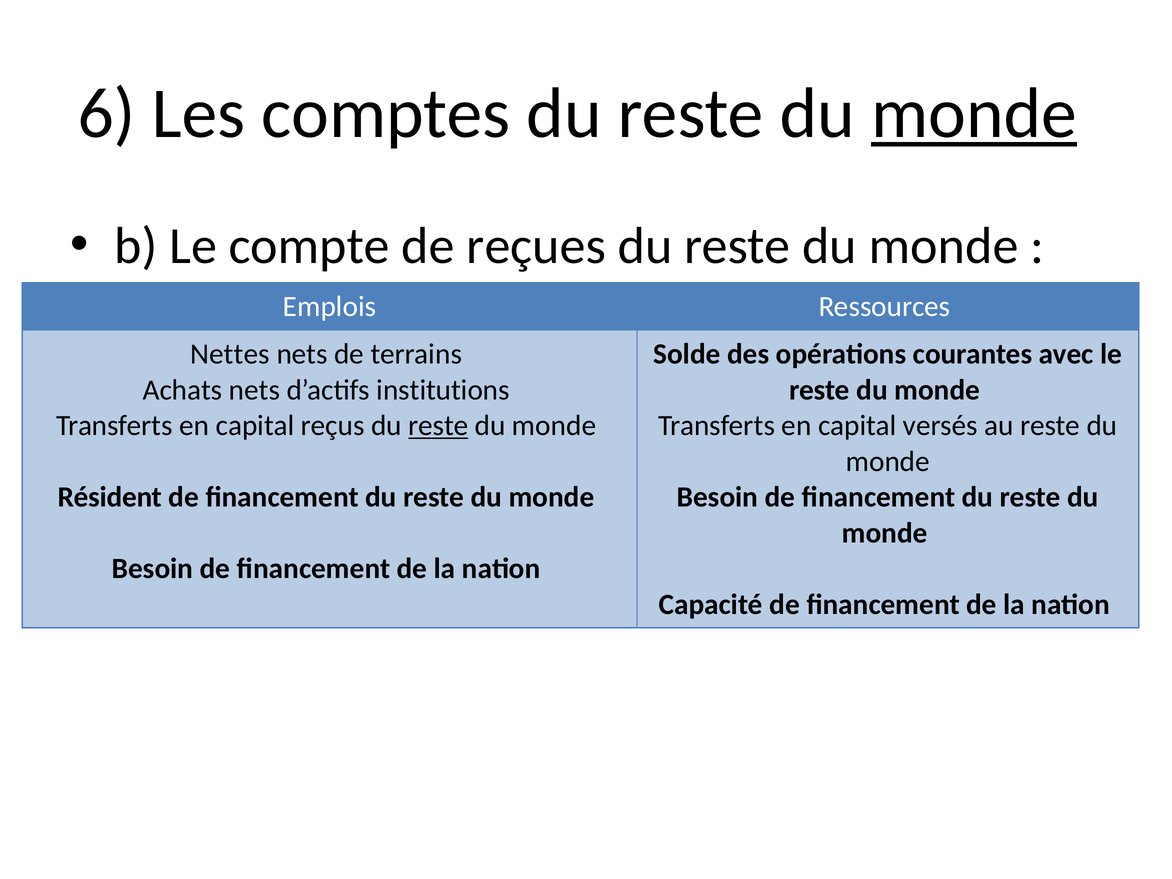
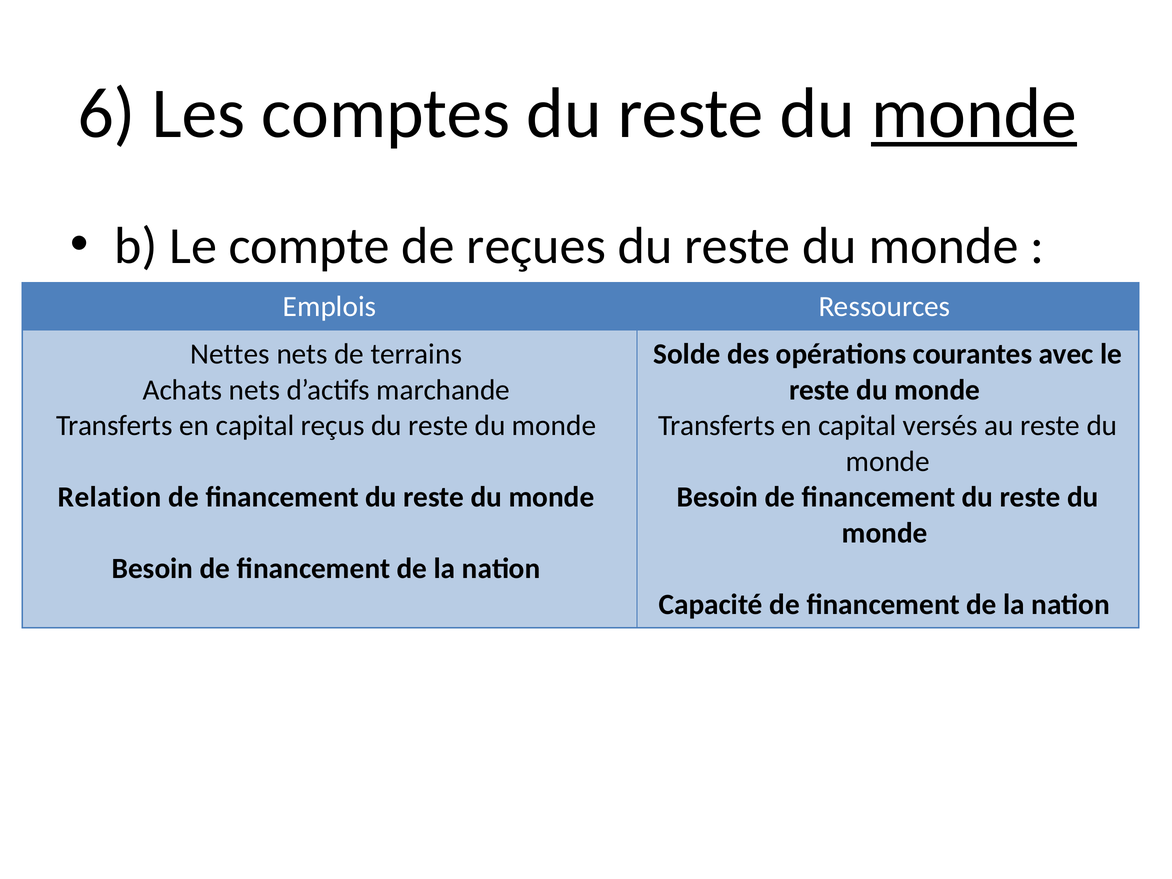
institutions: institutions -> marchande (443, 390)
reste underline: present -> none (438, 426)
Résident: Résident -> Relation (110, 497)
